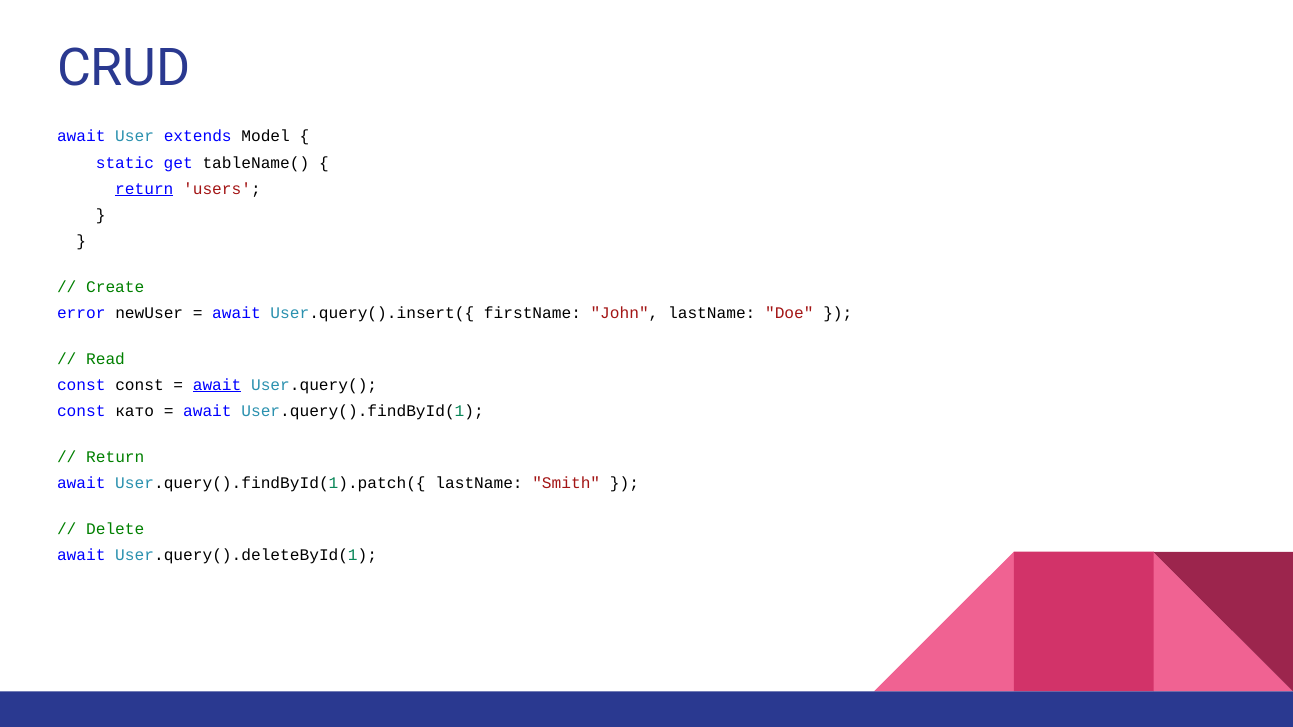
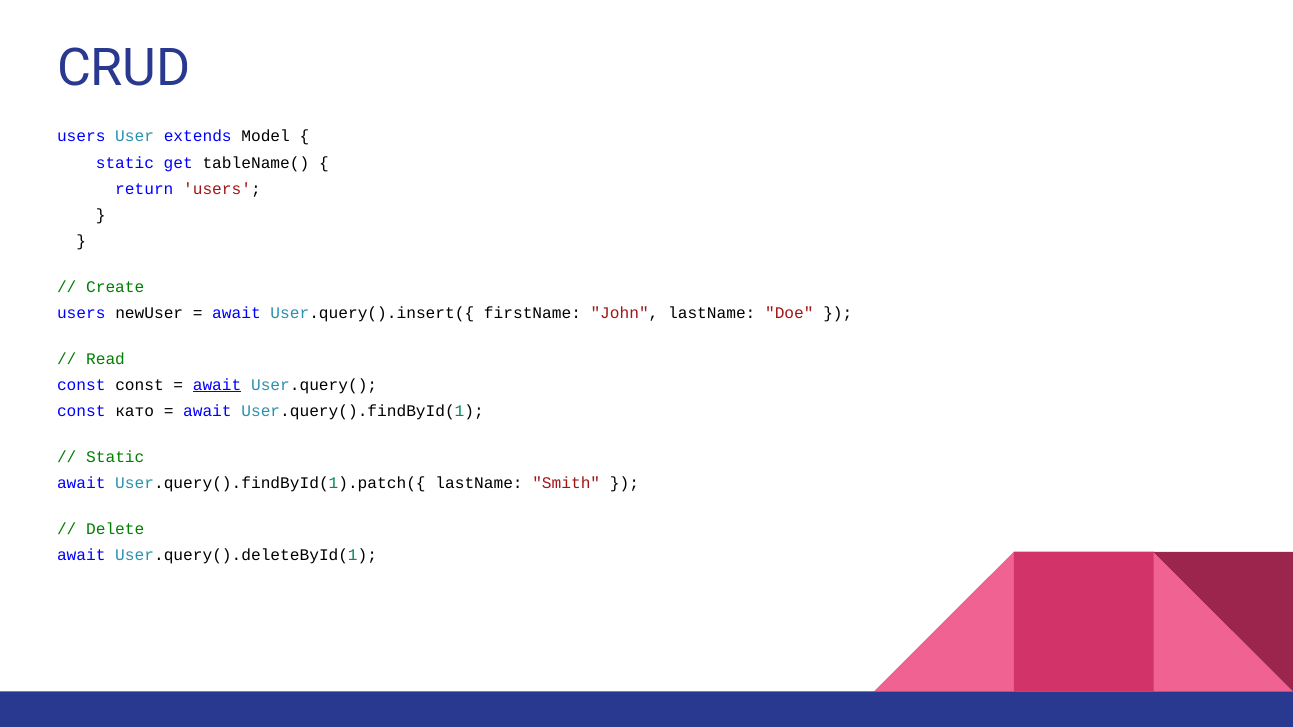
await: await -> users (81, 137)
return underline: present -> none (144, 189)
error: error -> users (81, 313)
Return: Return -> Static (115, 457)
